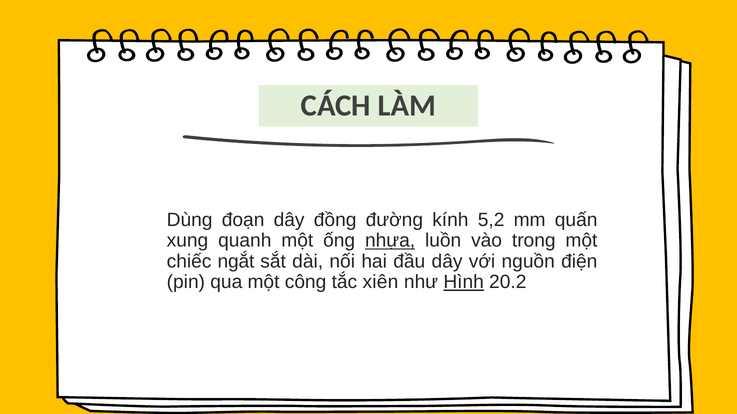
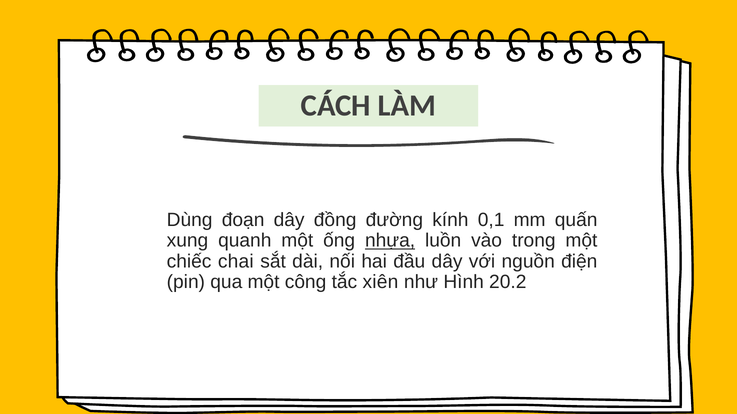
5,2: 5,2 -> 0,1 (491, 220)
ngắt: ngắt -> chai (236, 262)
Hình underline: present -> none (464, 282)
